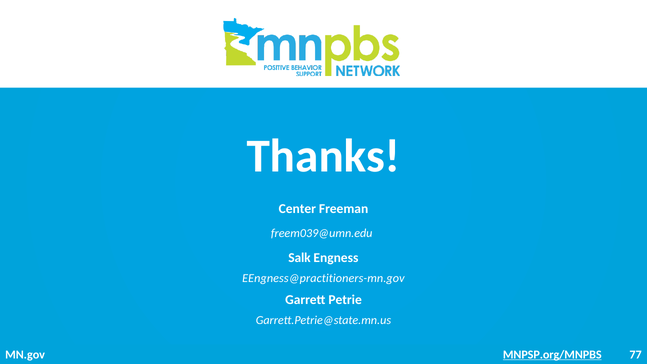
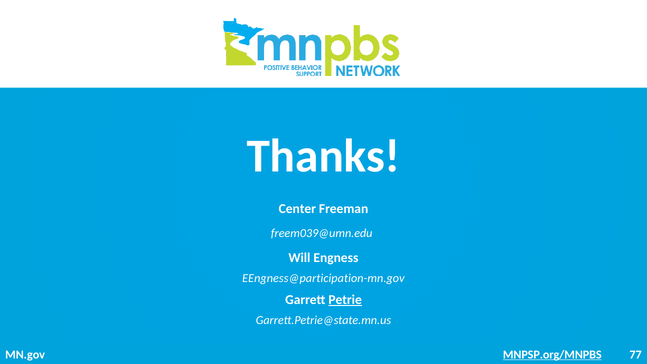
Salk: Salk -> Will (299, 258)
EEngness@practitioners-mn.gov: EEngness@practitioners-mn.gov -> EEngness@participation-mn.gov (323, 278)
Petrie underline: none -> present (345, 300)
